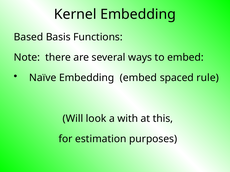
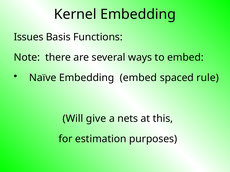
Based: Based -> Issues (29, 37)
look: look -> give (96, 119)
with: with -> nets (128, 119)
